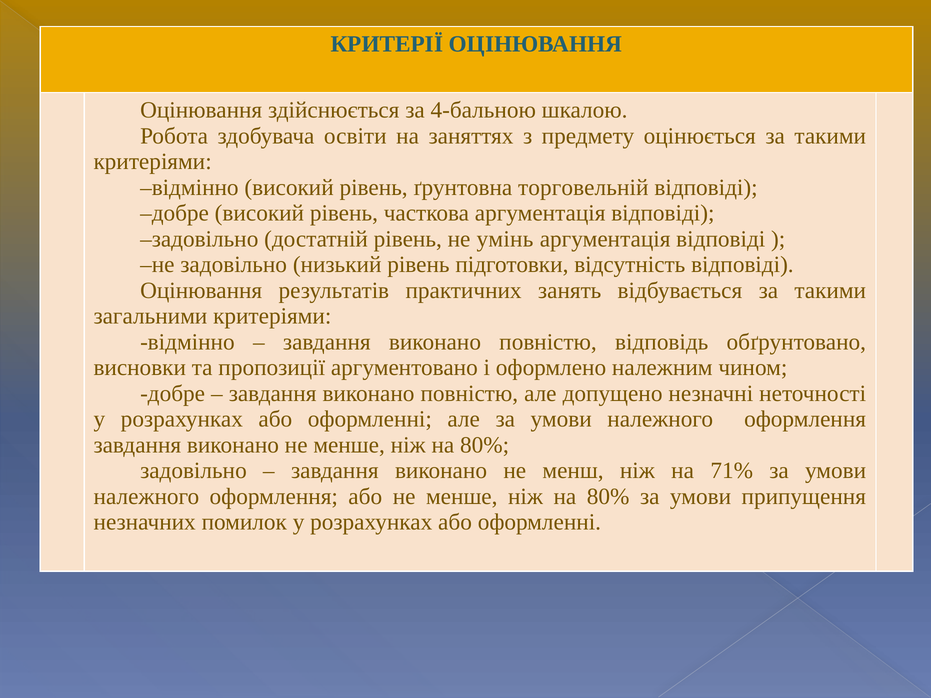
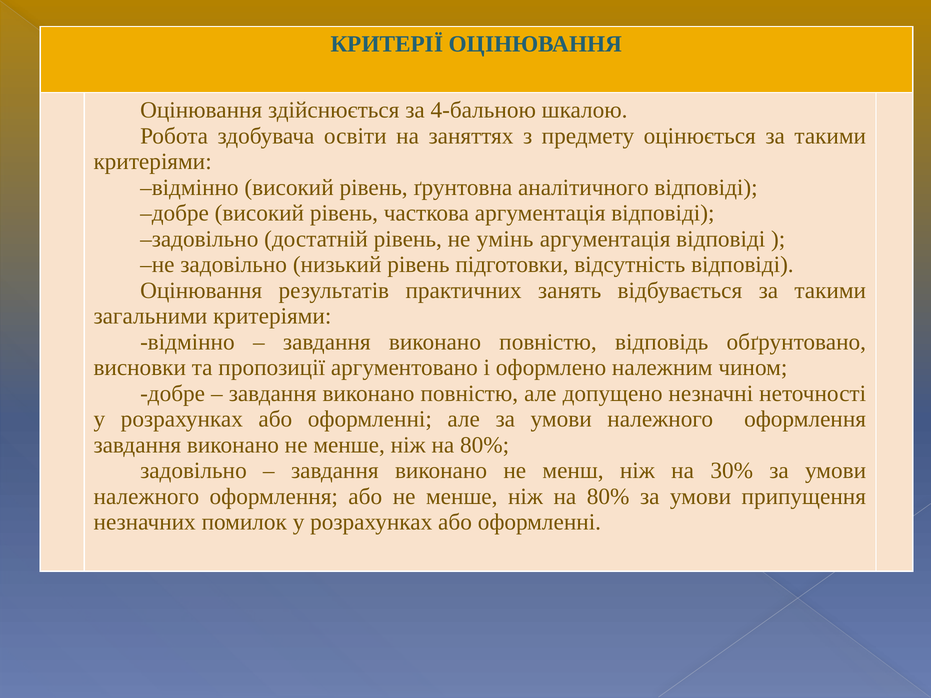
торговельній: торговельній -> аналітичного (583, 187)
71%: 71% -> 30% (732, 471)
